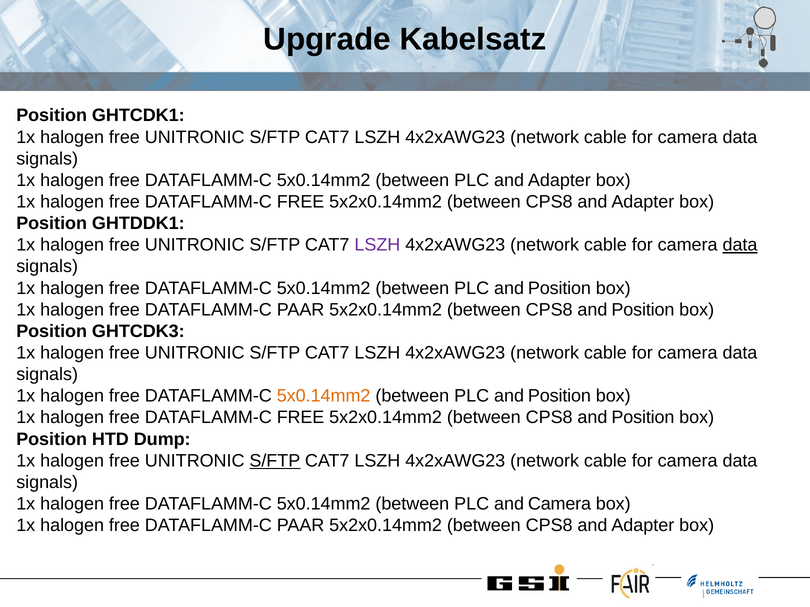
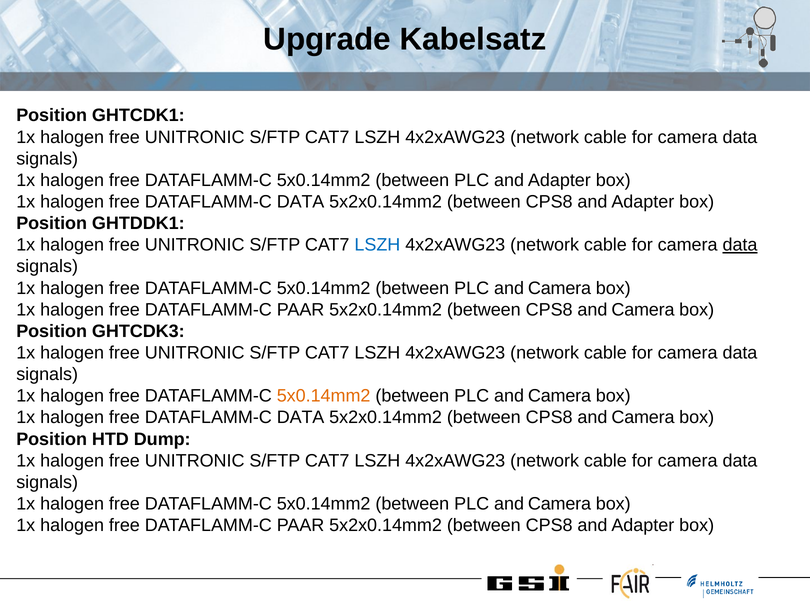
FREE: FREE -> DATA (301, 202)
LSZH colour: purple -> blue (377, 245)
Position: Position -> Camera (559, 288)
Position: Position -> Camera (643, 310)
Position: Position -> Camera (559, 396)
FREE: FREE -> DATA (301, 418)
Position: Position -> Camera (643, 418)
S/FTP underline: present -> none (275, 461)
